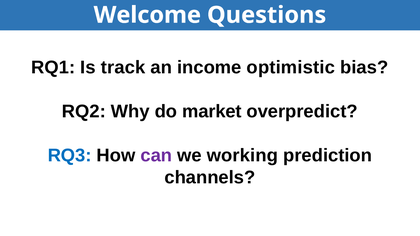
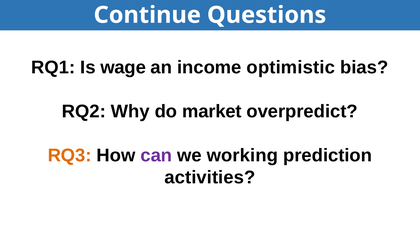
Welcome: Welcome -> Continue (147, 15)
track: track -> wage (123, 67)
RQ3 colour: blue -> orange (70, 156)
channels: channels -> activities (210, 178)
